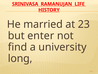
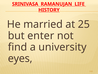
23: 23 -> 25 (84, 24)
long: long -> eyes (20, 58)
